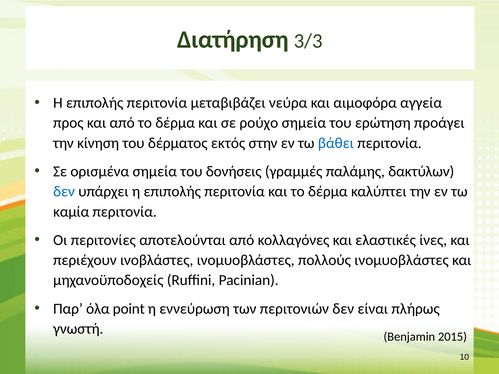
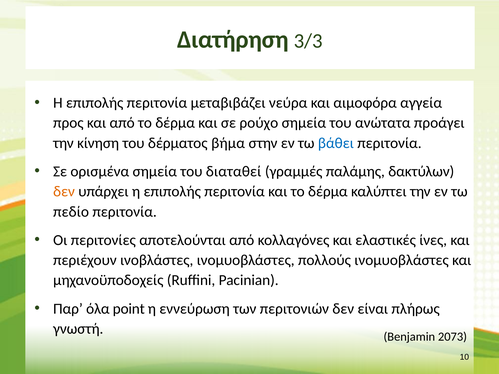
ερώτηση: ερώτηση -> ανώτατα (383, 123)
εκτός: εκτός -> βήμα (228, 143)
δονήσεις: δονήσεις -> διαταθεί (234, 172)
δεν colour: blue -> orange (64, 192)
καμία: καμία -> πεδίο (71, 212)
2015: 2015 -> 2073 (452, 337)
